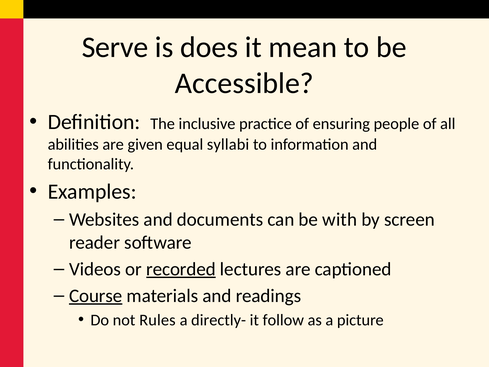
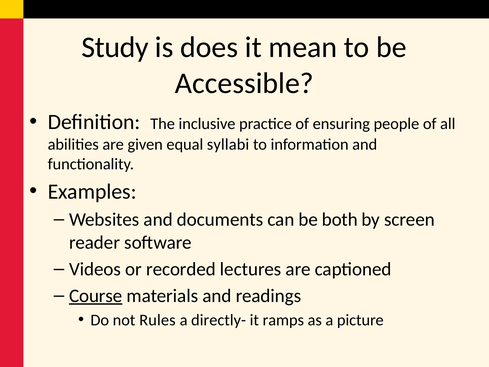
Serve: Serve -> Study (115, 47)
with: with -> both (340, 220)
recorded underline: present -> none (181, 269)
follow: follow -> ramps (283, 320)
